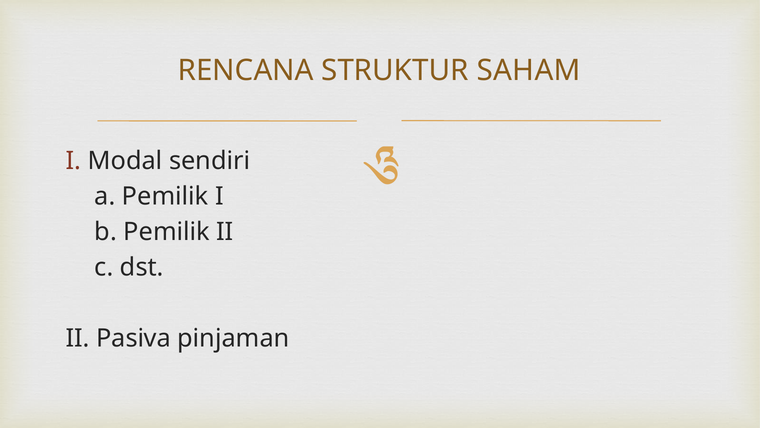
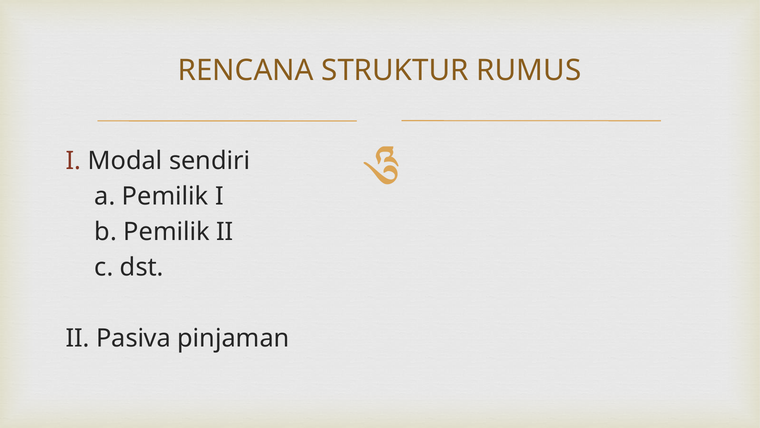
SAHAM: SAHAM -> RUMUS (529, 70)
